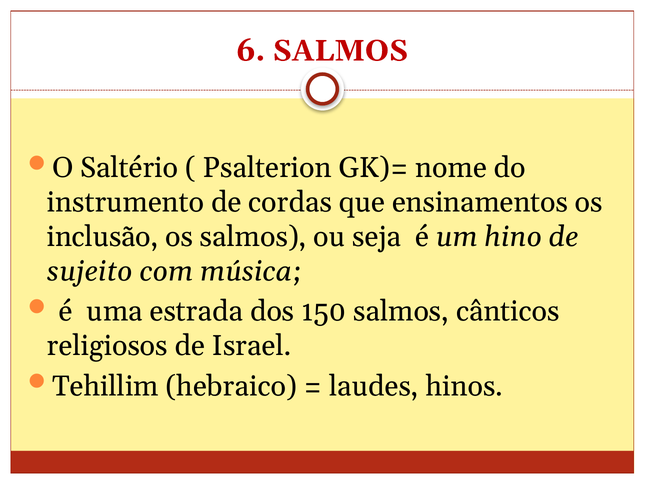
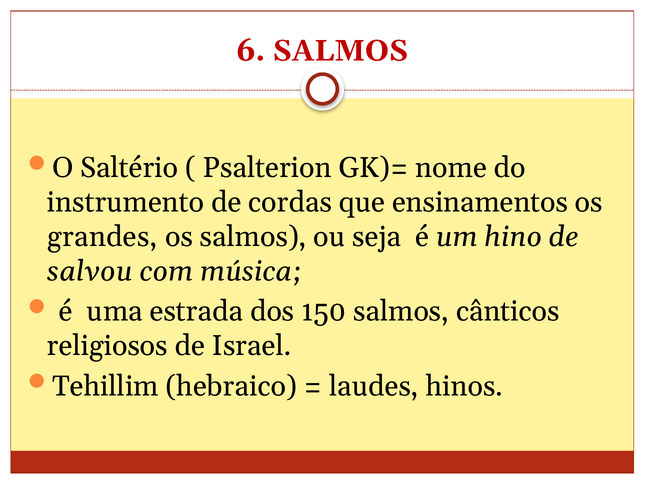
inclusão: inclusão -> grandes (102, 237)
sujeito: sujeito -> salvou (90, 271)
